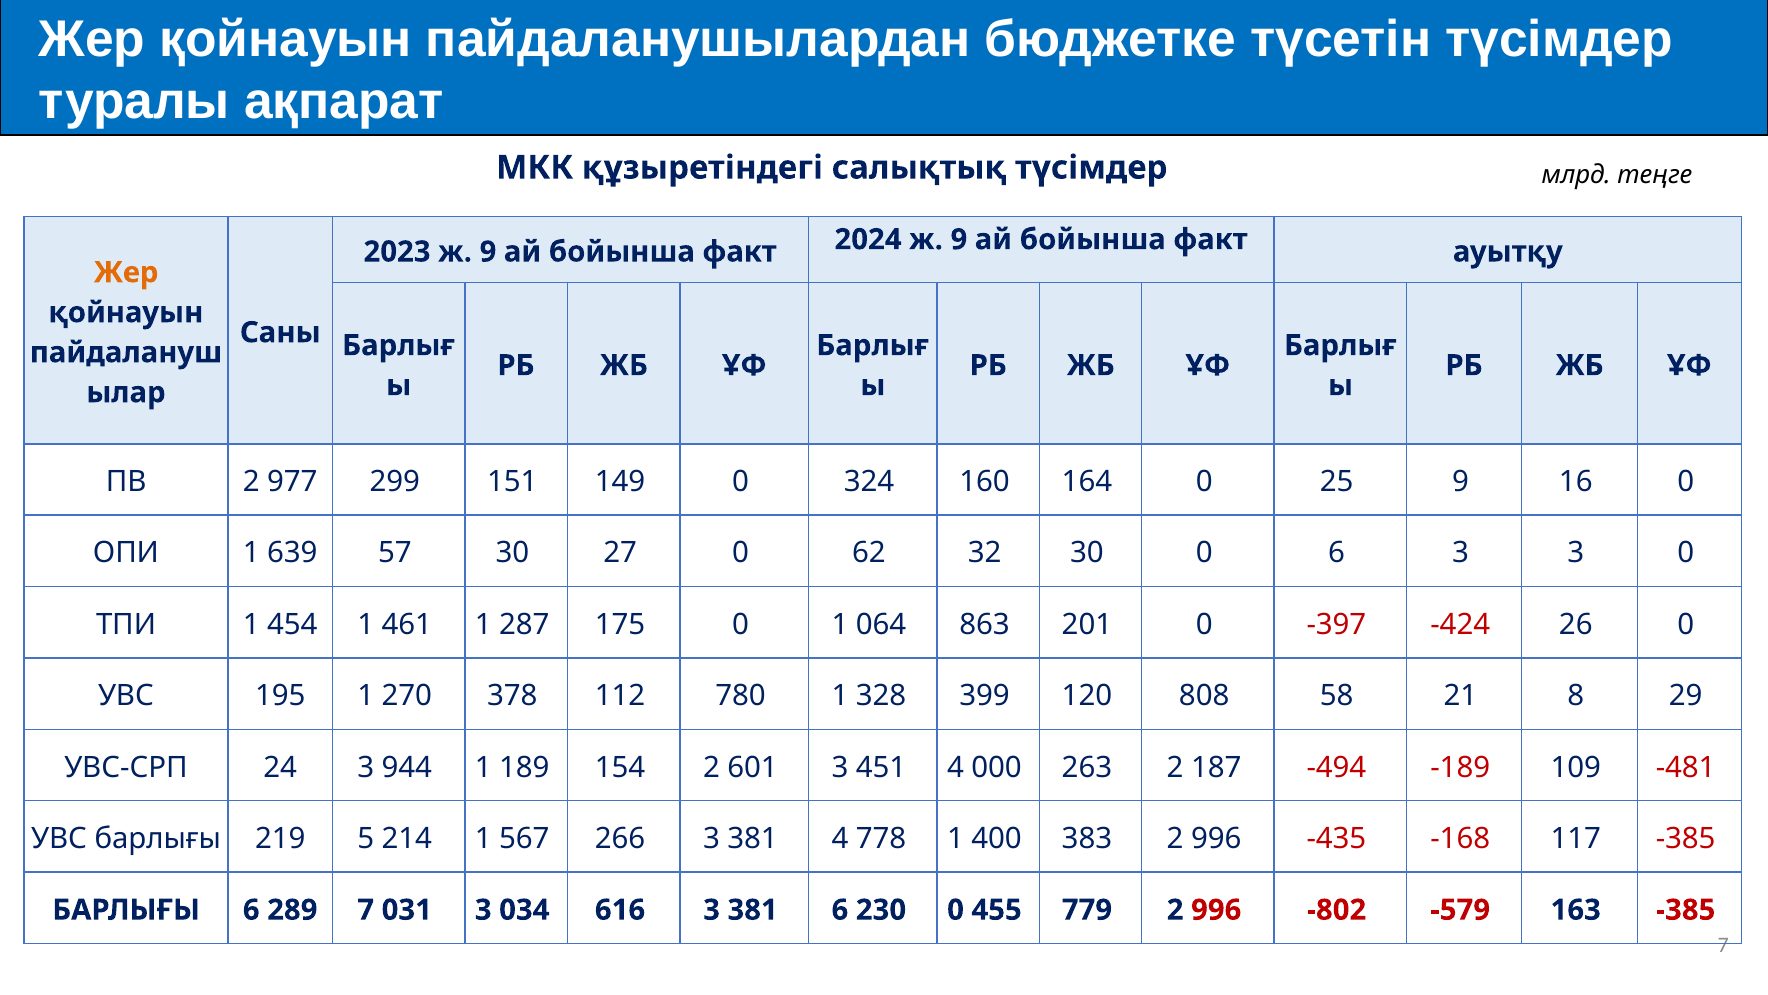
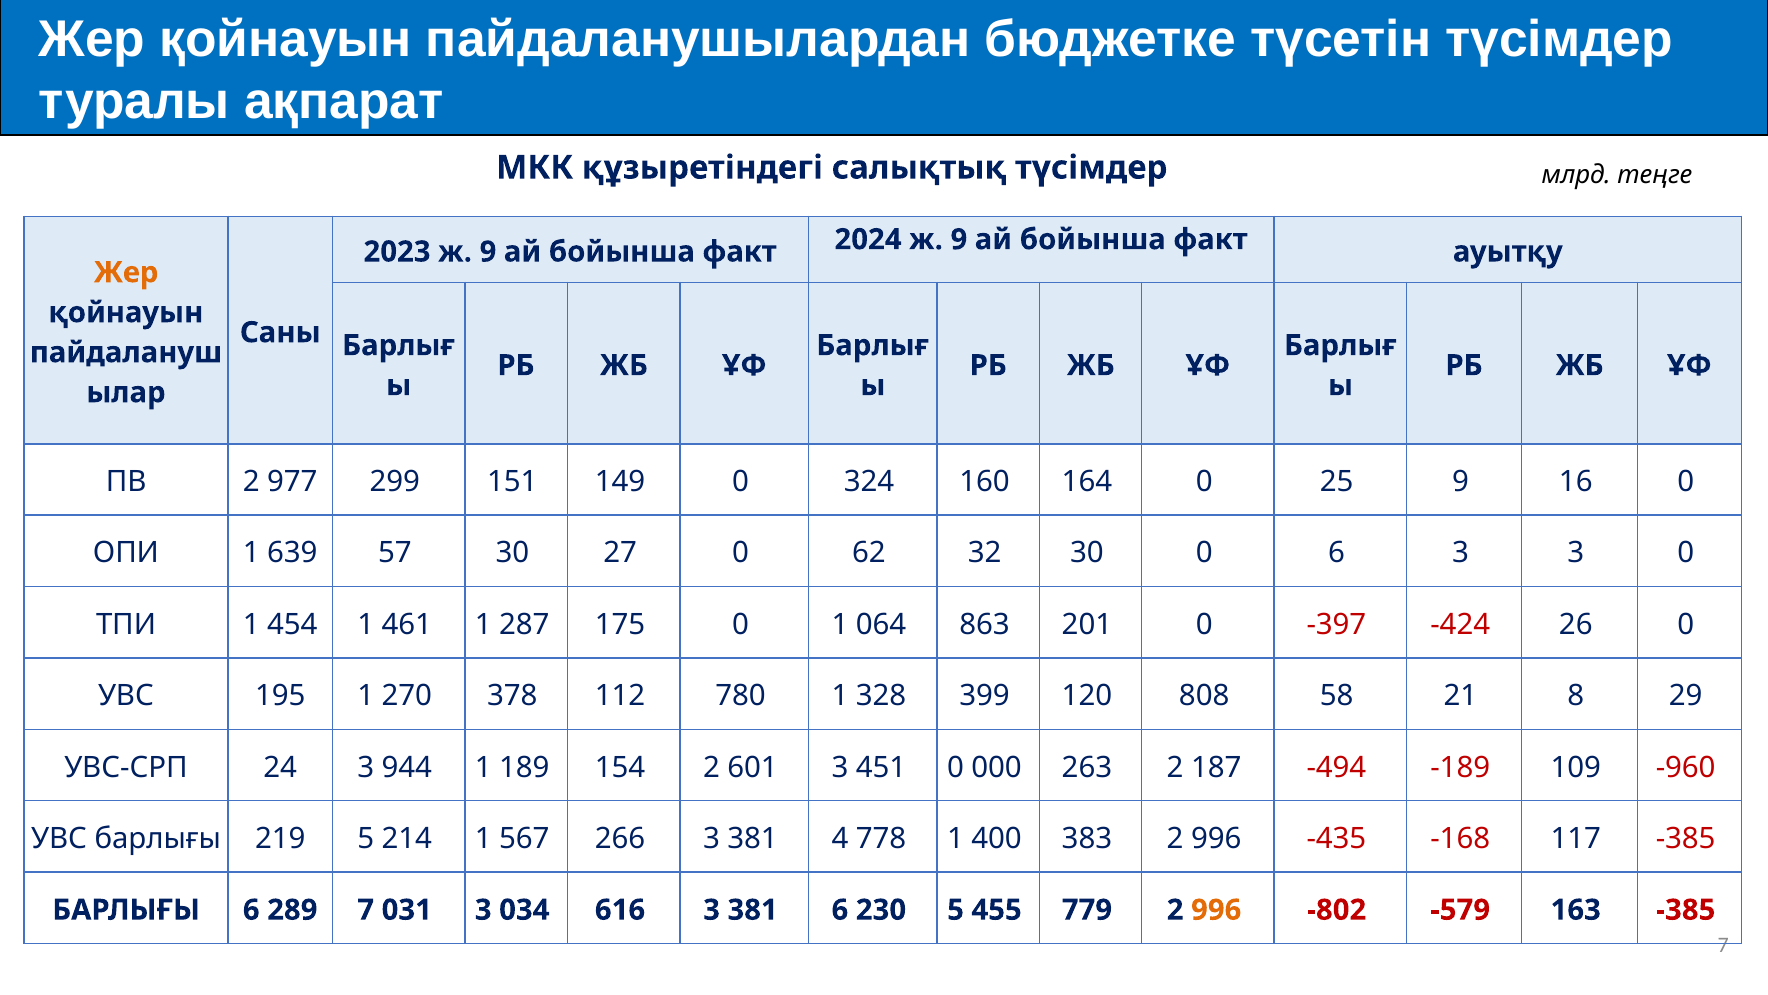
451 4: 4 -> 0 (956, 767)
-481: -481 -> -960 (1686, 767)
230 0: 0 -> 5 (956, 910)
996 colour: red -> orange (1216, 910)
